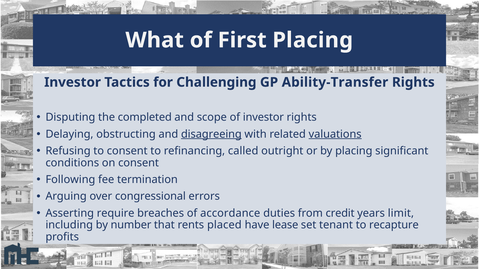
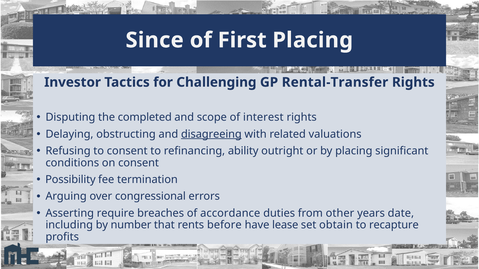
What: What -> Since (155, 40)
Ability-Transfer: Ability-Transfer -> Rental-Transfer (335, 82)
of investor: investor -> interest (263, 117)
valuations underline: present -> none (335, 134)
called: called -> ability (243, 151)
Following: Following -> Possibility (70, 180)
credit: credit -> other (340, 214)
limit: limit -> date (401, 214)
placed: placed -> before (224, 225)
tenant: tenant -> obtain (336, 225)
